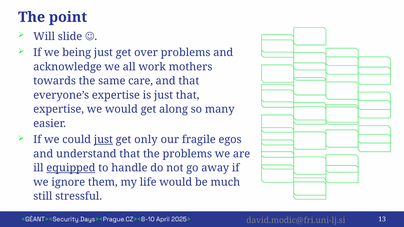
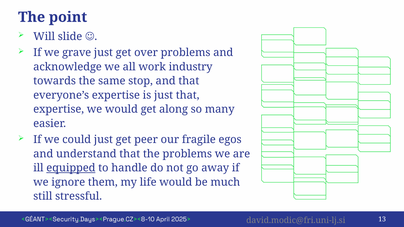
being: being -> grave (77, 53)
mothers: mothers -> industry (191, 67)
care: care -> stop (141, 81)
just underline: present -> none (103, 140)
only: only -> peer (146, 140)
